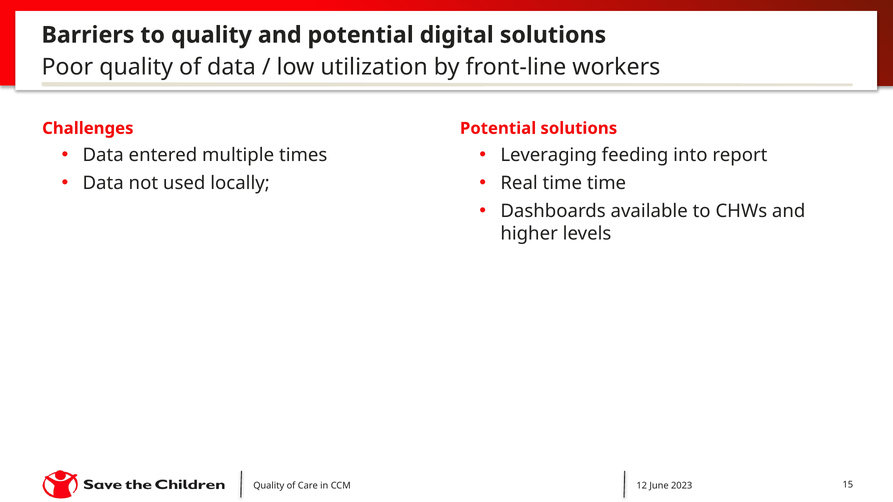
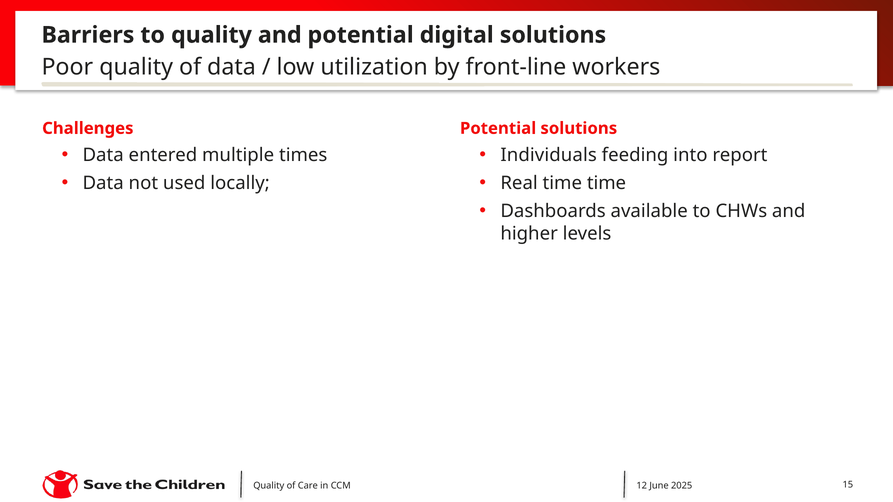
Leveraging: Leveraging -> Individuals (549, 155)
2023: 2023 -> 2025 (682, 486)
